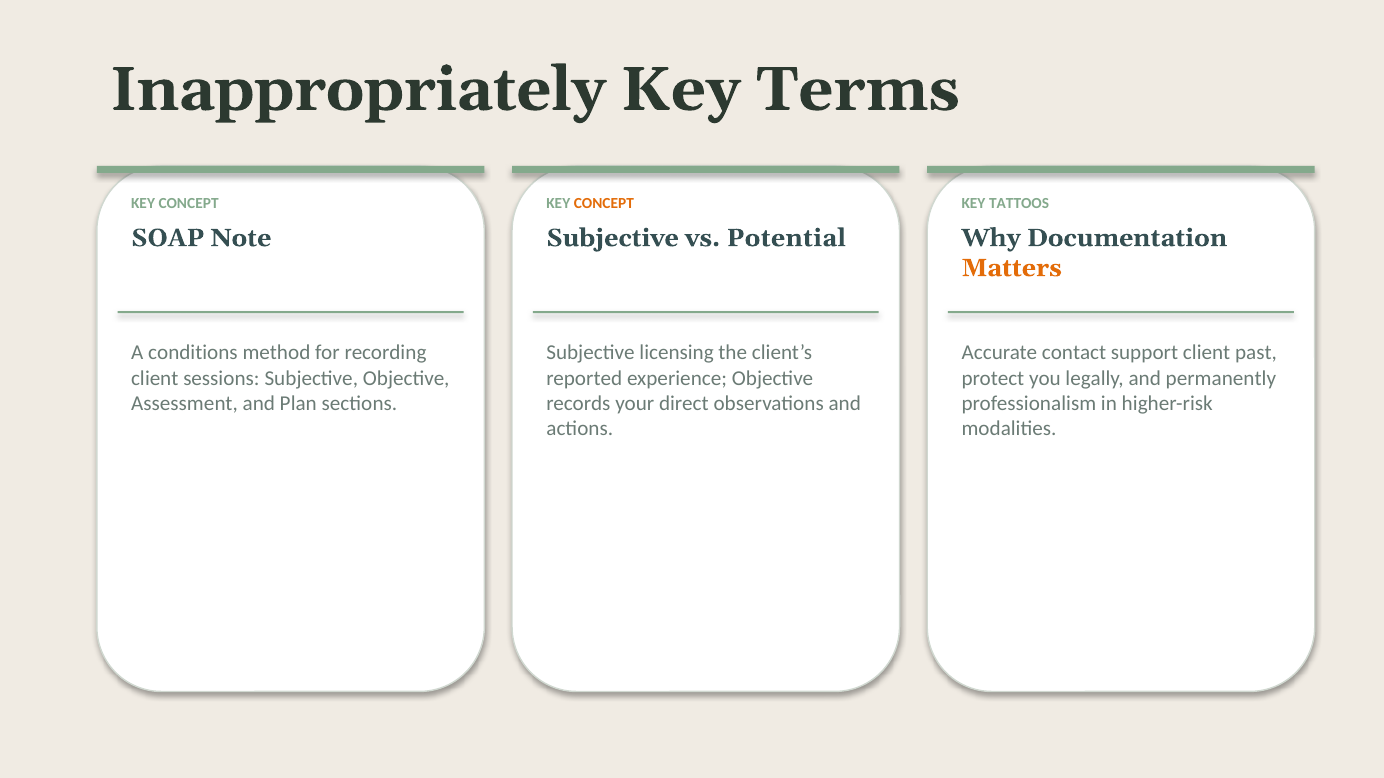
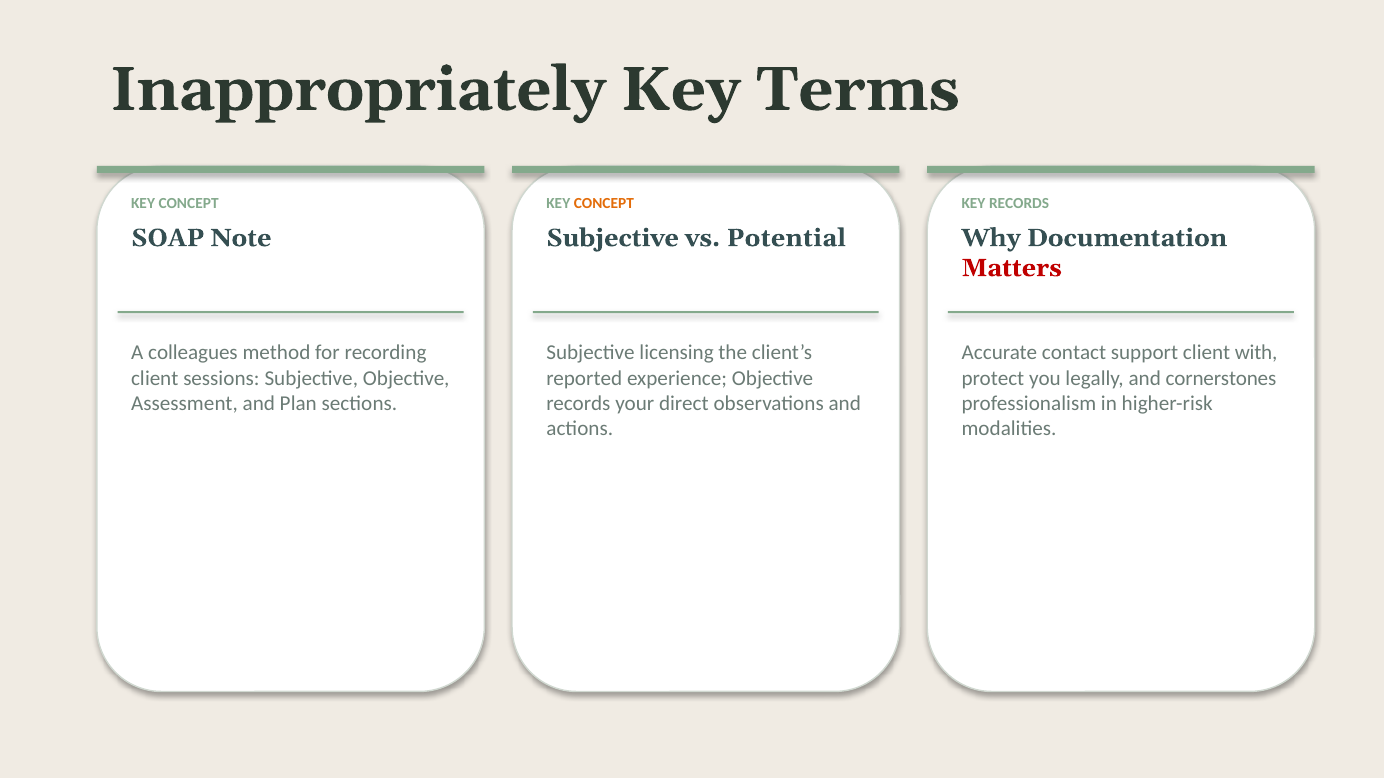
KEY TATTOOS: TATTOOS -> RECORDS (1019, 204)
Matters colour: orange -> red (1012, 268)
conditions: conditions -> colleagues (193, 353)
past: past -> with (1256, 353)
permanently: permanently -> cornerstones (1221, 378)
